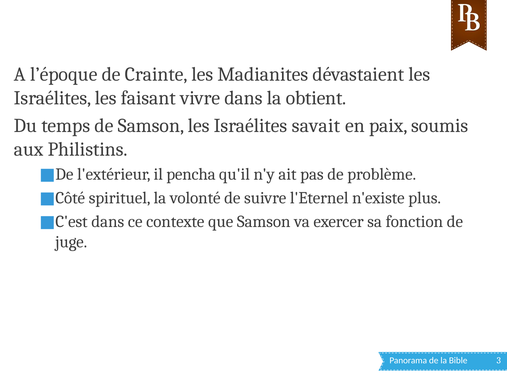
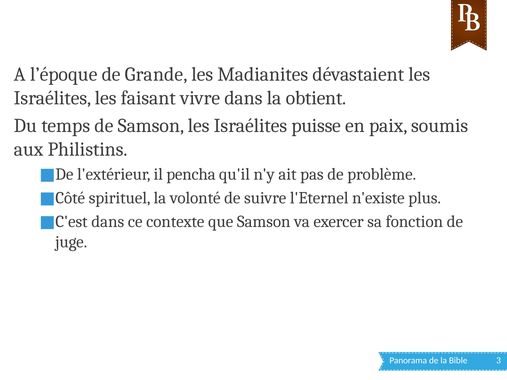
Crainte: Crainte -> Grande (156, 74)
savait: savait -> puisse (316, 126)
